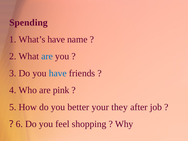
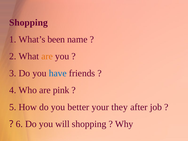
Spending: Spending -> Shopping (28, 22)
What’s have: have -> been (56, 39)
are colour: blue -> orange (47, 56)
feel: feel -> will (62, 124)
